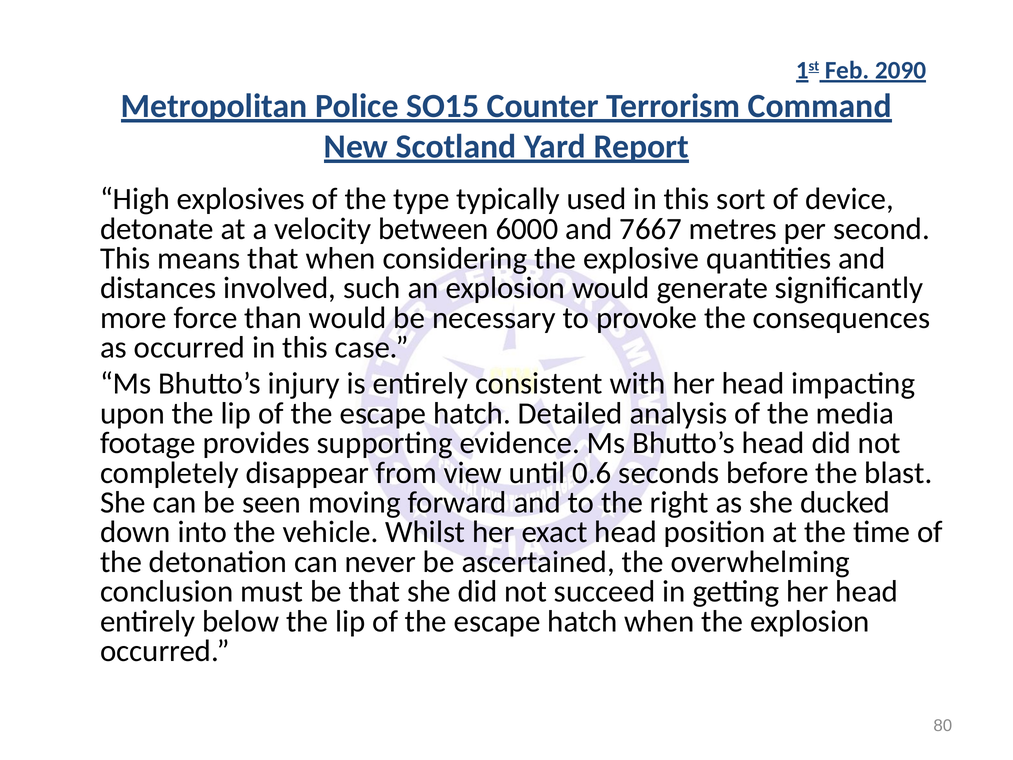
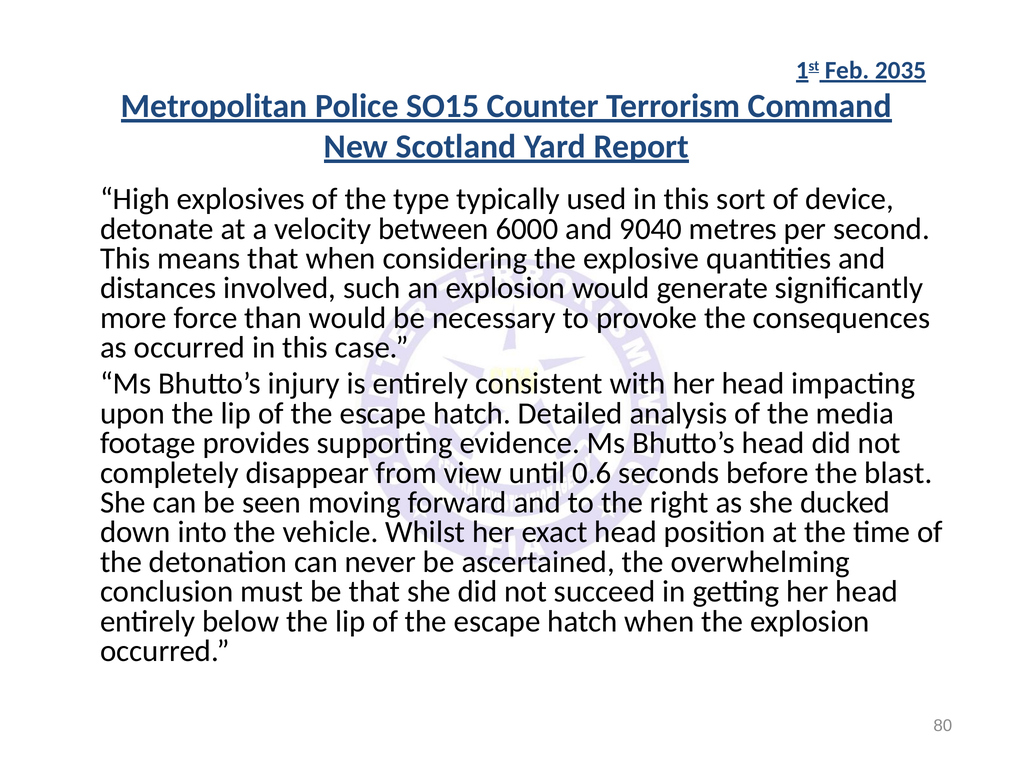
2090: 2090 -> 2035 (901, 70)
7667: 7667 -> 9040 (651, 229)
